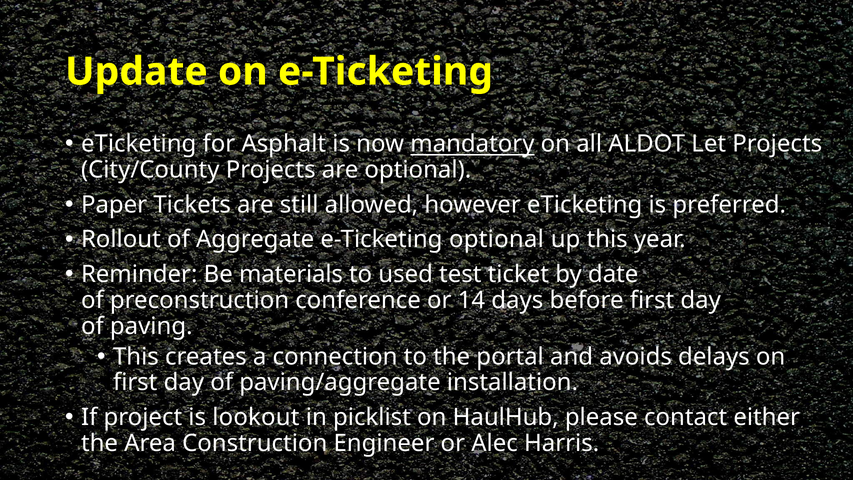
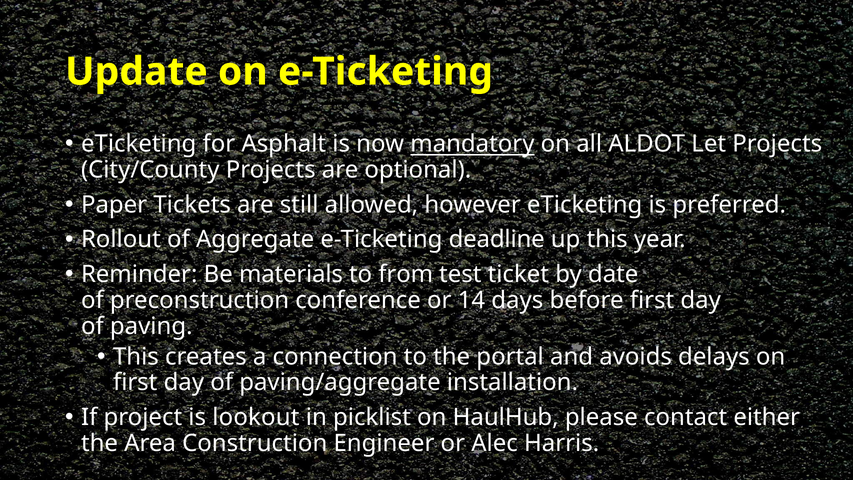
e-Ticketing optional: optional -> deadline (497, 239)
used: used -> from (406, 274)
